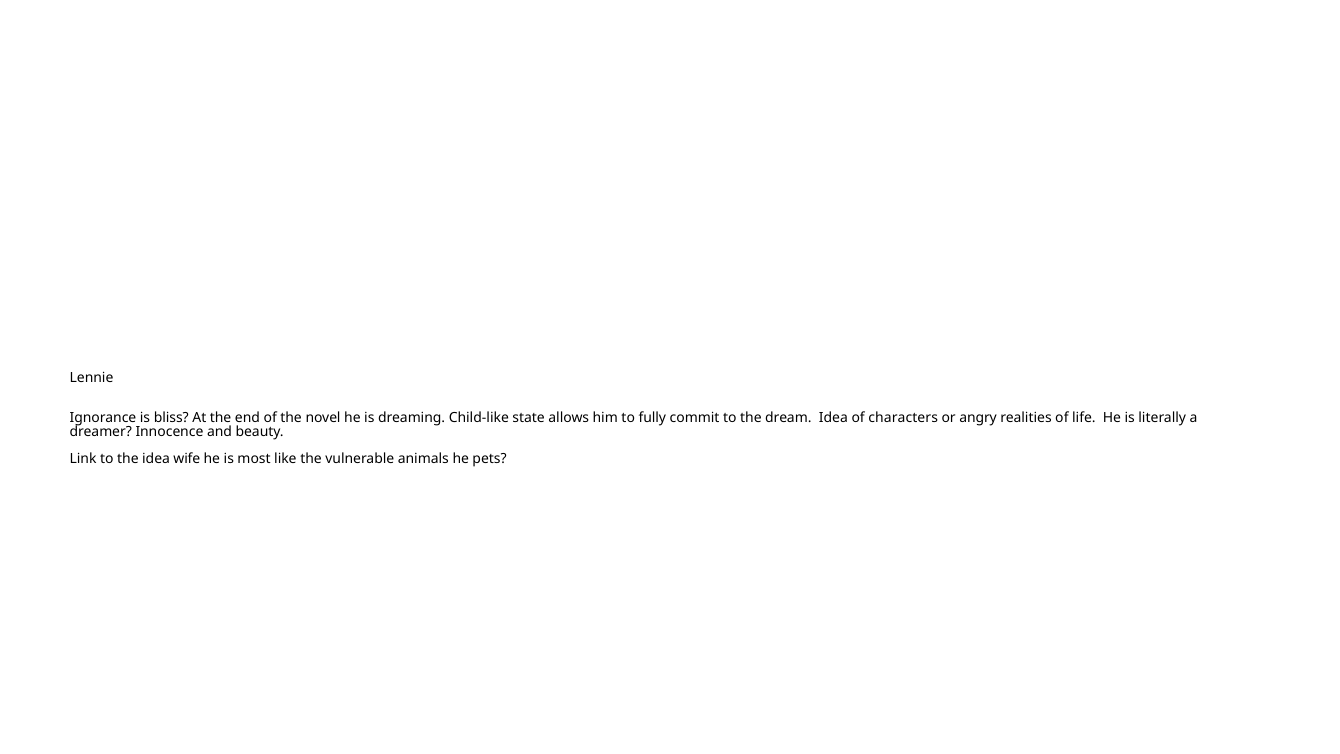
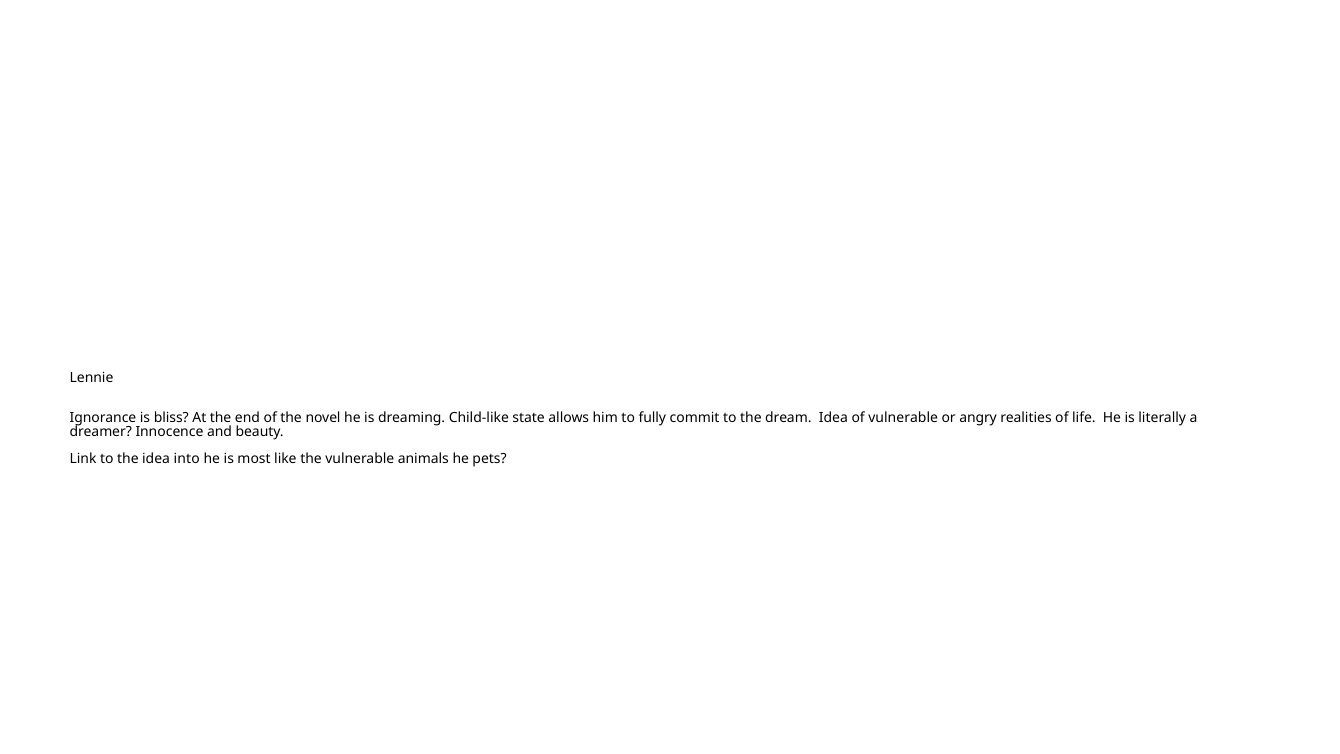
of characters: characters -> vulnerable (903, 418)
wife: wife -> into (187, 459)
